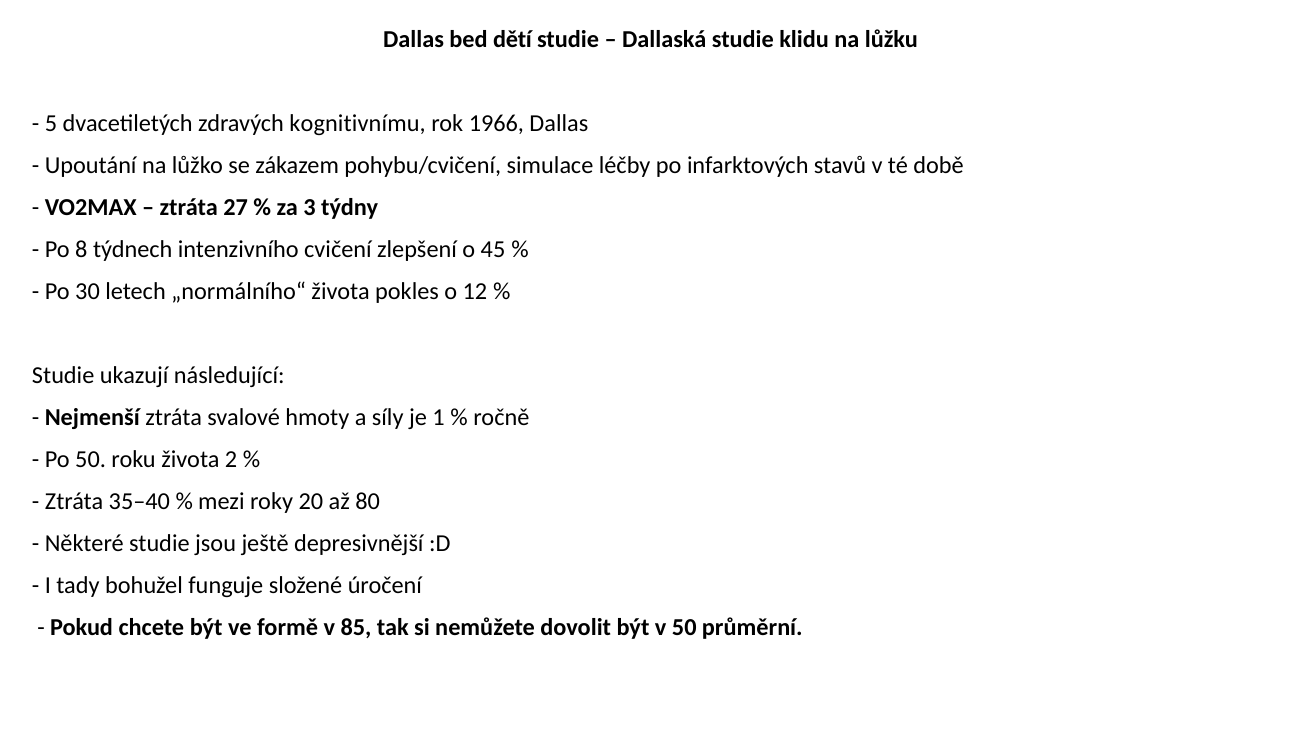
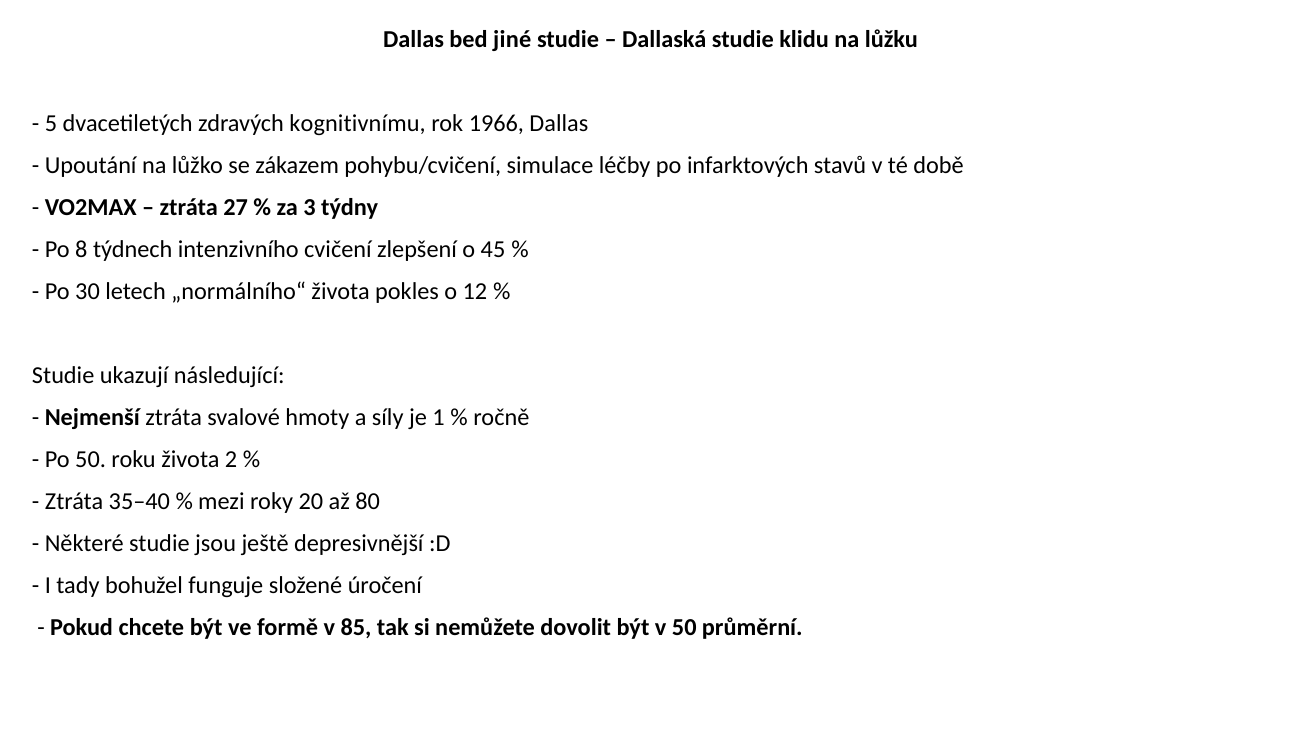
dětí: dětí -> jiné (512, 39)
